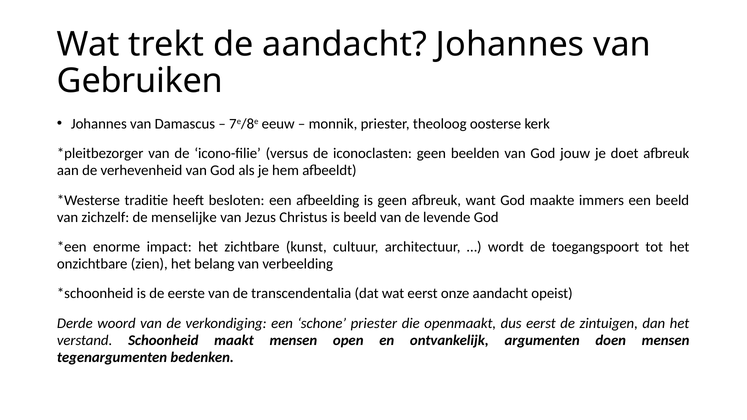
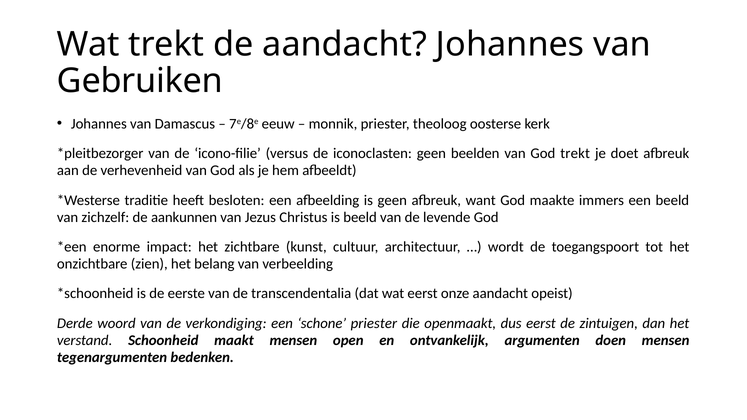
God jouw: jouw -> trekt (575, 154)
menselijke: menselijke -> aankunnen (184, 217)
